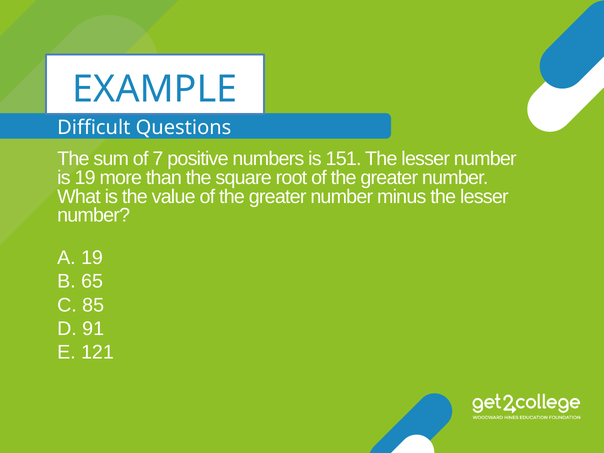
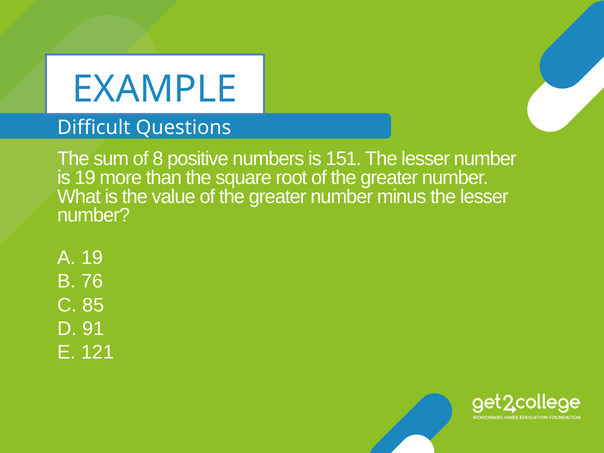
7: 7 -> 8 (158, 159)
65: 65 -> 76 (92, 281)
